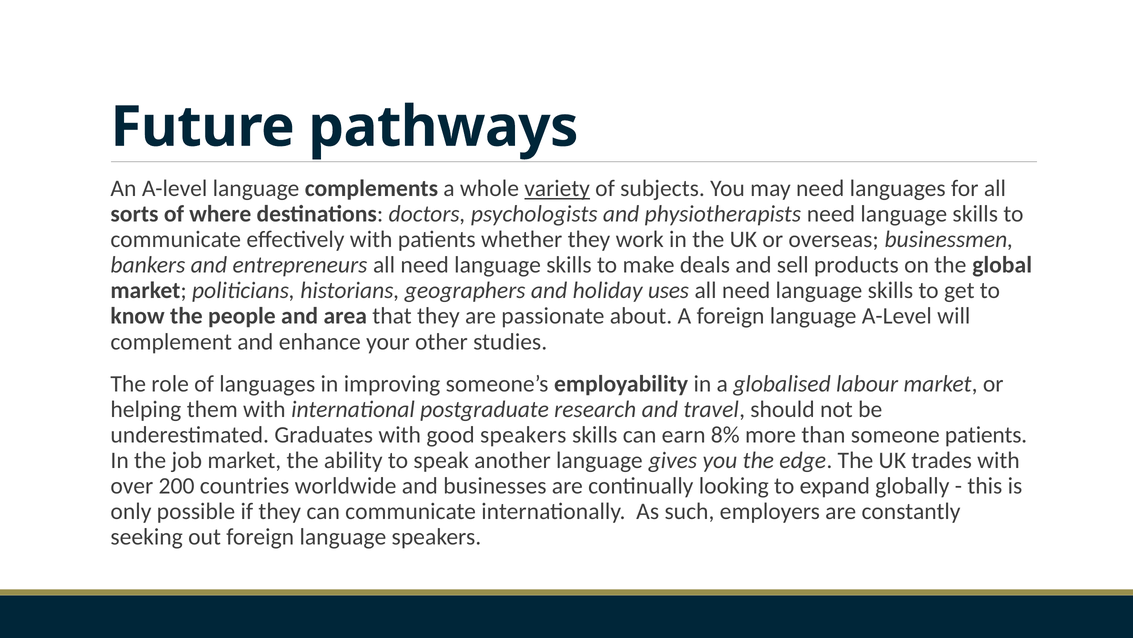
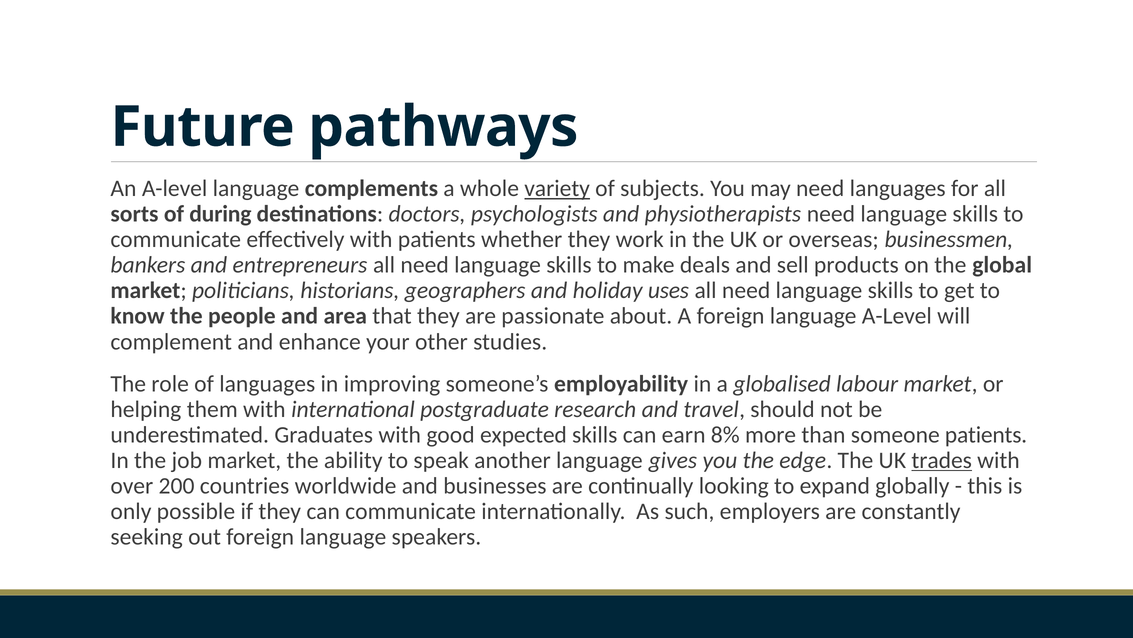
where: where -> during (220, 214)
good speakers: speakers -> expected (523, 434)
trades underline: none -> present (942, 460)
